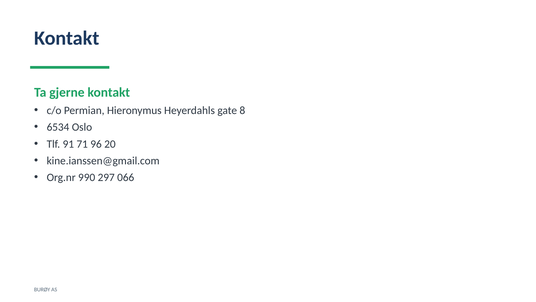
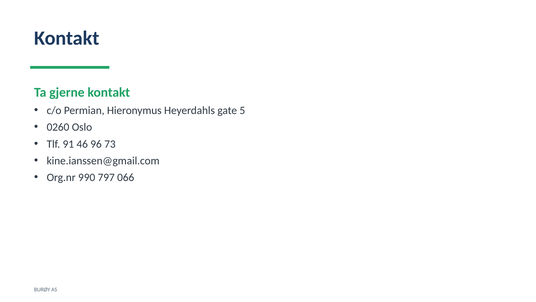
8: 8 -> 5 (242, 110)
6534: 6534 -> 0260 (58, 127)
71: 71 -> 46 (82, 144)
20: 20 -> 73 (110, 144)
297: 297 -> 797 (106, 177)
